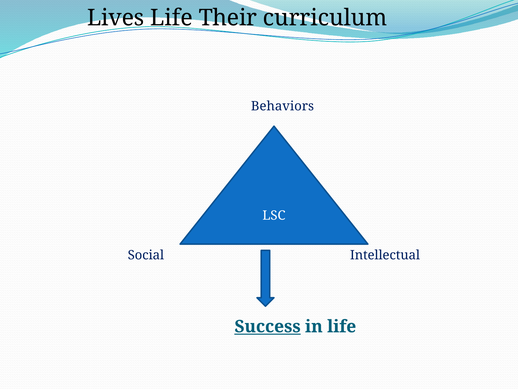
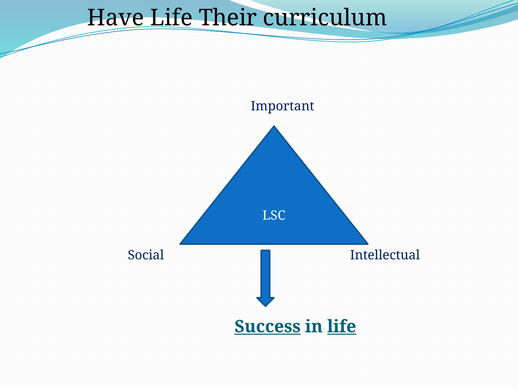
Lives: Lives -> Have (116, 18)
Behaviors: Behaviors -> Important (283, 106)
life underline: none -> present (342, 326)
